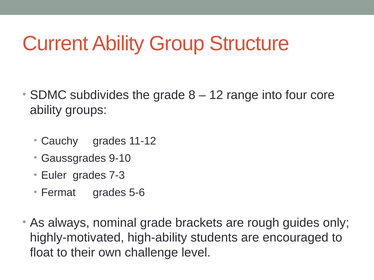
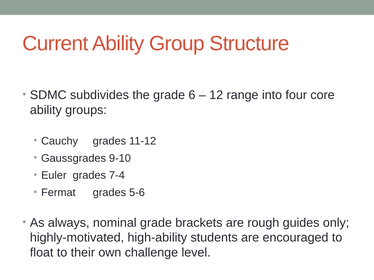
8: 8 -> 6 (192, 95)
7-3: 7-3 -> 7-4 (117, 176)
